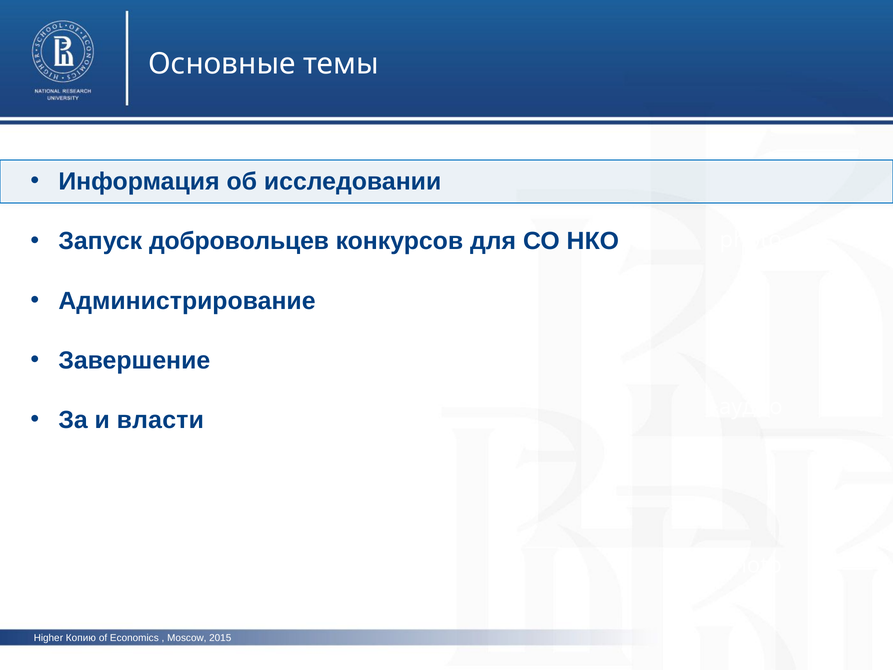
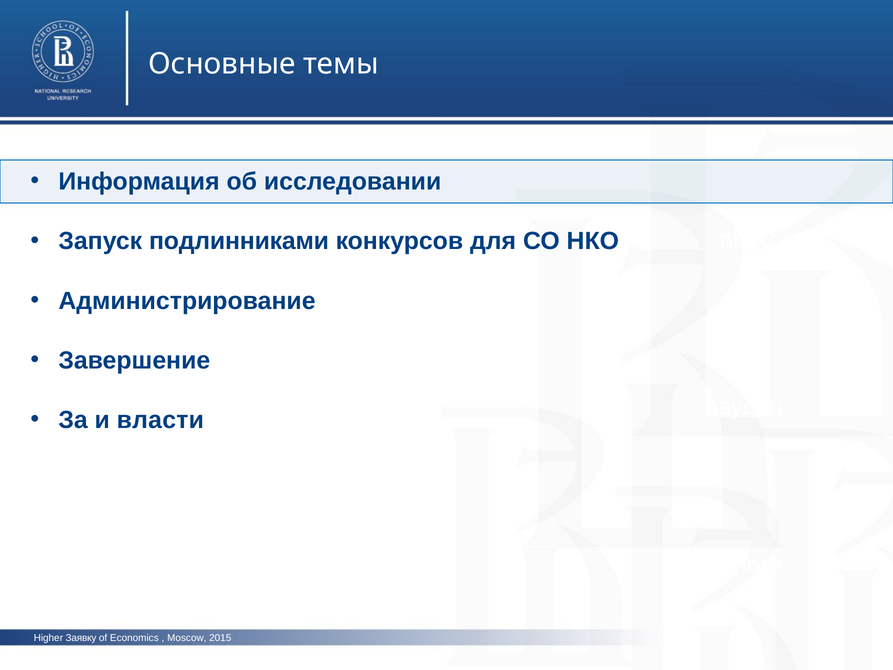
добровольцев: добровольцев -> подлинниками (239, 241)
Копию: Копию -> Заявку (81, 638)
